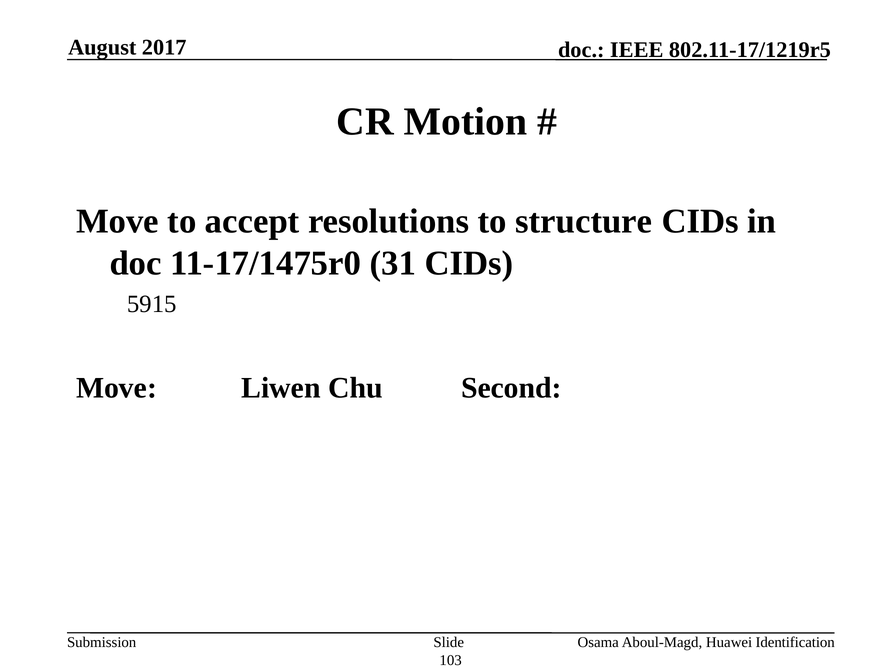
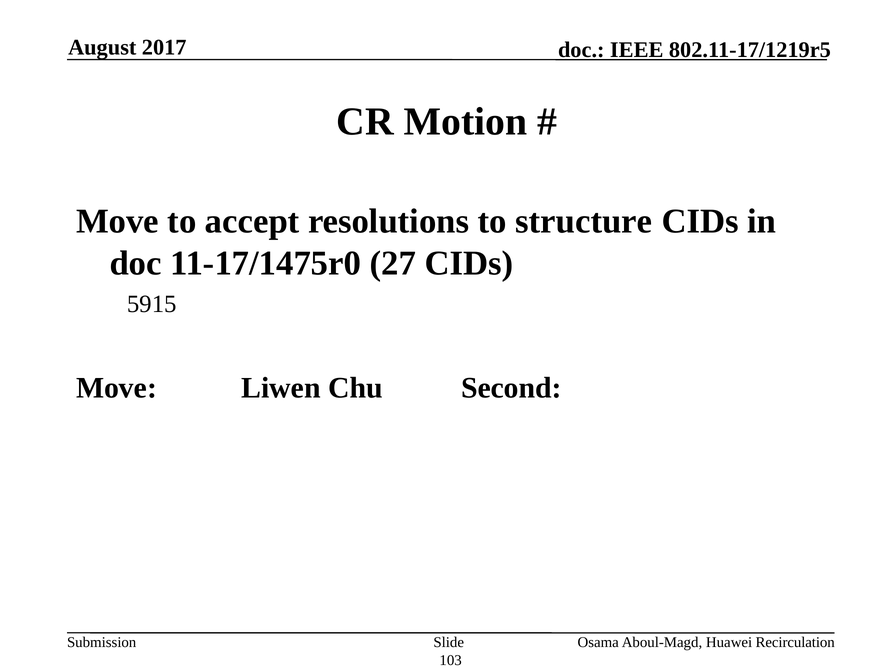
31: 31 -> 27 (393, 263)
Identification: Identification -> Recirculation (795, 643)
